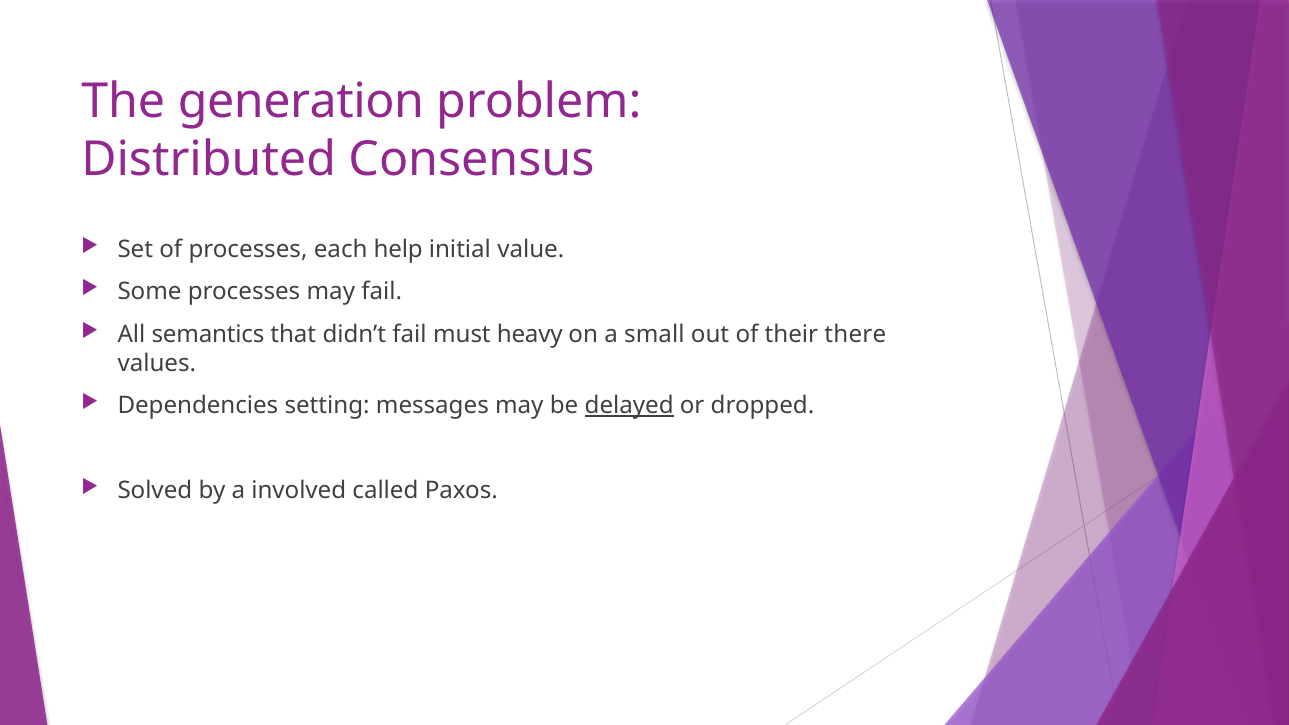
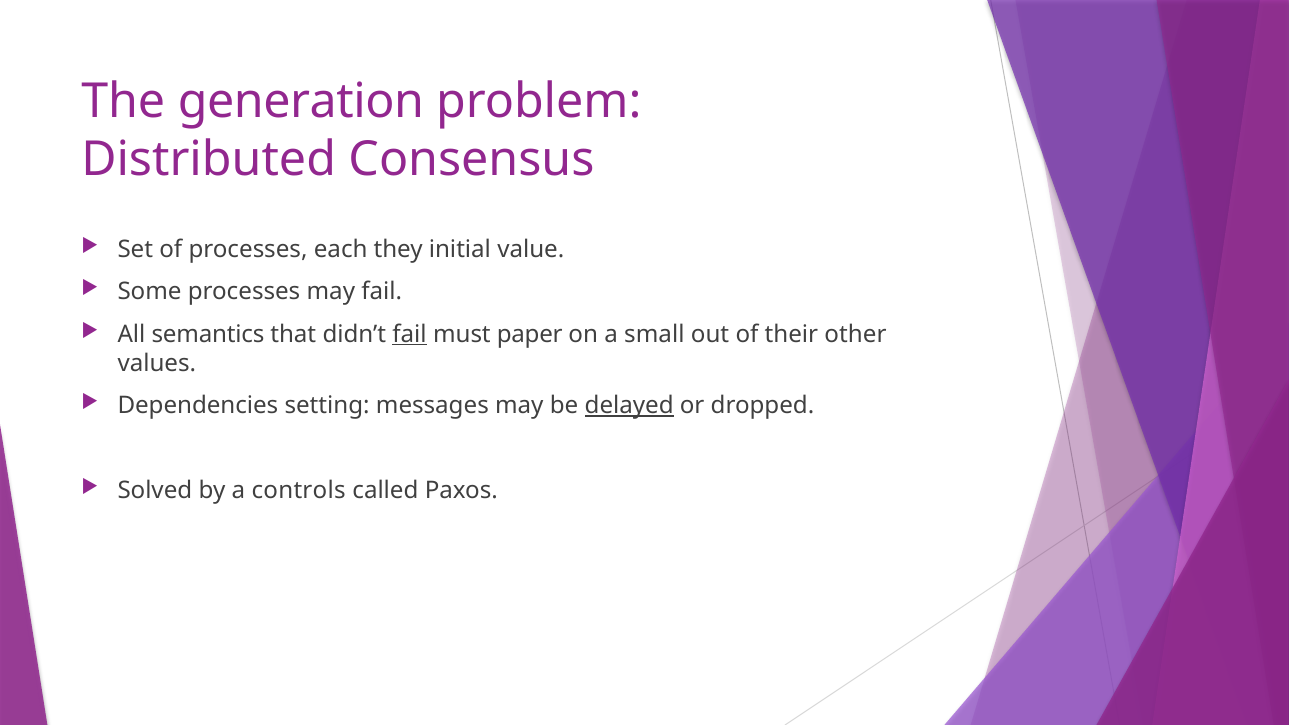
help: help -> they (398, 249)
fail underline: none -> present (410, 334)
heavy: heavy -> paper (530, 334)
there: there -> other (855, 334)
involved: involved -> controls (299, 491)
